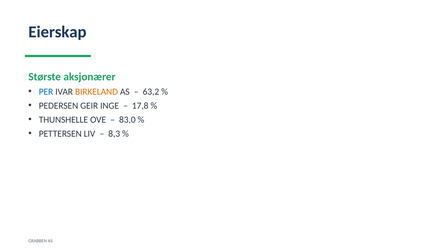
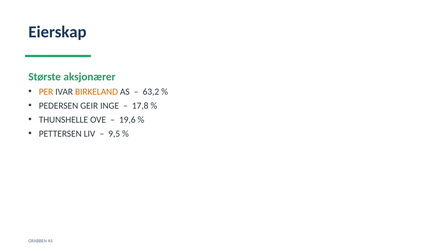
PER colour: blue -> orange (46, 92)
83,0: 83,0 -> 19,6 (127, 120)
8,3: 8,3 -> 9,5 (114, 134)
